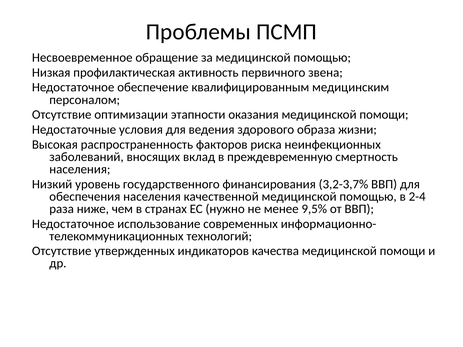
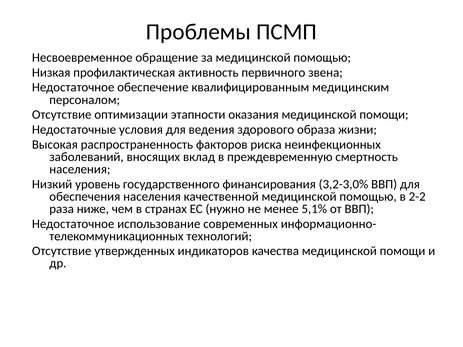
3,2-3,7%: 3,2-3,7% -> 3,2-3,0% (343, 184)
2-4: 2-4 -> 2-2 (417, 197)
9,5%: 9,5% -> 5,1% (314, 209)
